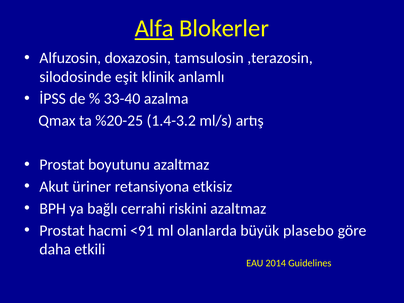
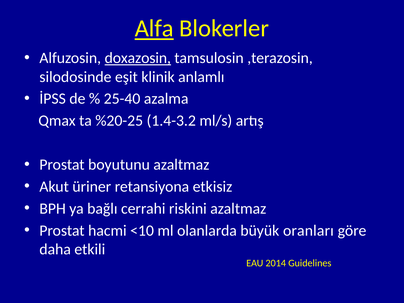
doxazosin underline: none -> present (138, 58)
33-40: 33-40 -> 25-40 (122, 99)
<91: <91 -> <10 (142, 231)
plasebo: plasebo -> oranları (308, 231)
